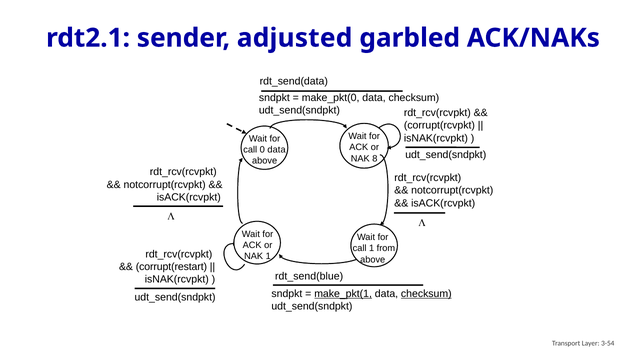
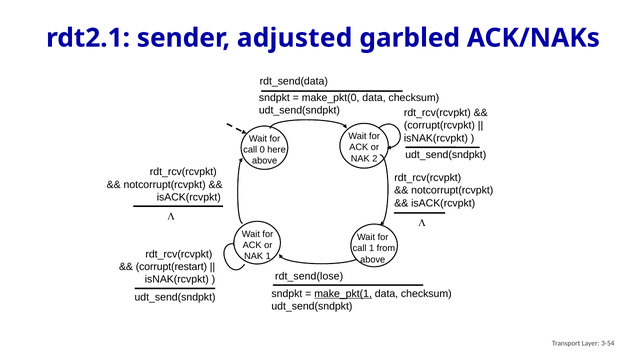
0 data: data -> here (277, 150)
8: 8 -> 2 (375, 158)
rdt_send(blue: rdt_send(blue -> rdt_send(lose (309, 276)
checksum underline: present -> none (426, 294)
